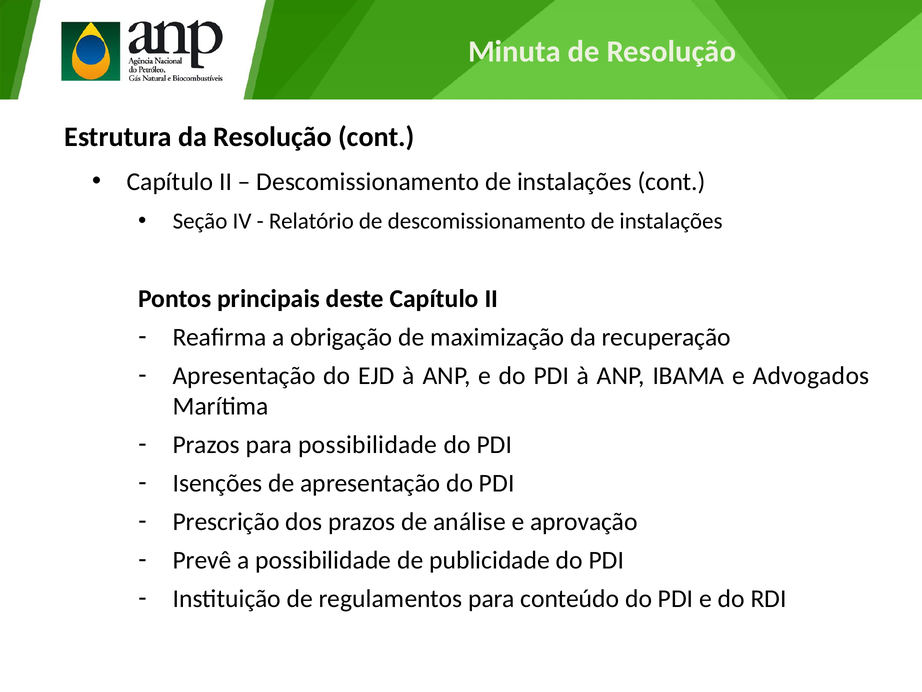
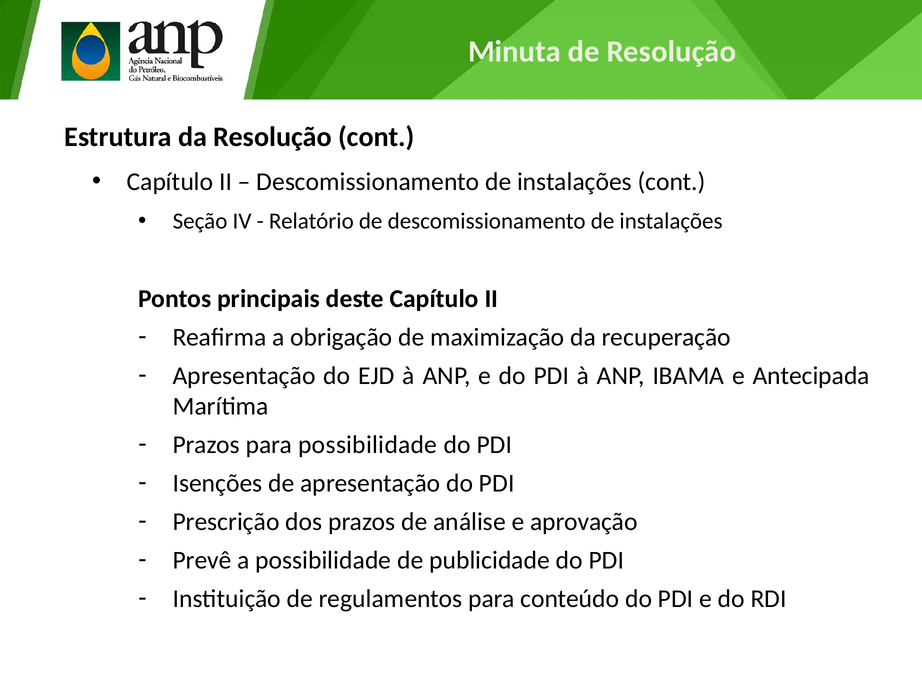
Advogados: Advogados -> Antecipada (811, 375)
